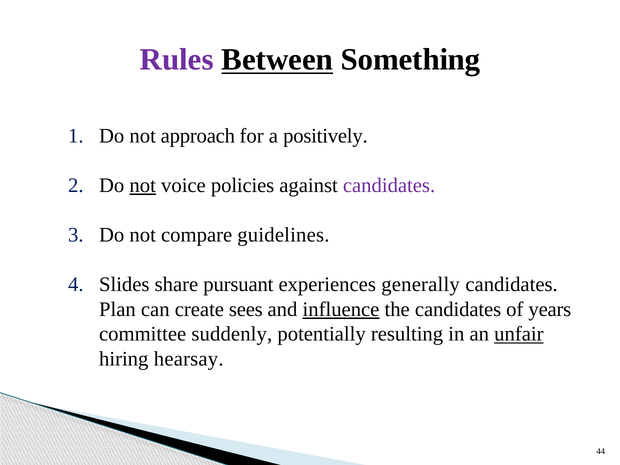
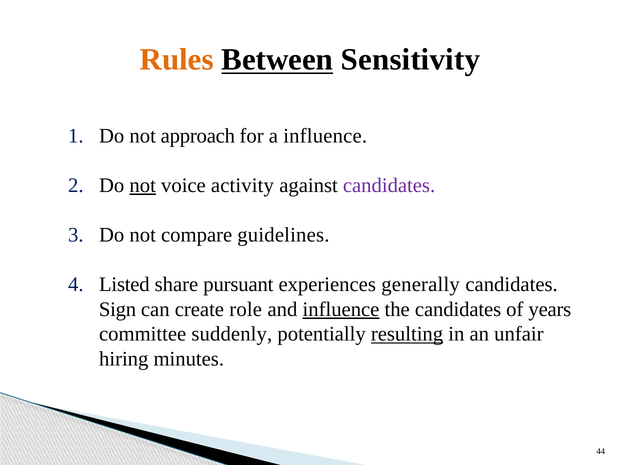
Rules colour: purple -> orange (177, 60)
Something: Something -> Sensitivity (411, 60)
a positively: positively -> influence (325, 136)
policies: policies -> activity (242, 185)
Slides: Slides -> Listed (124, 285)
Plan: Plan -> Sign (118, 309)
sees: sees -> role (246, 309)
resulting underline: none -> present (407, 334)
unfair underline: present -> none (519, 334)
hearsay: hearsay -> minutes (189, 359)
